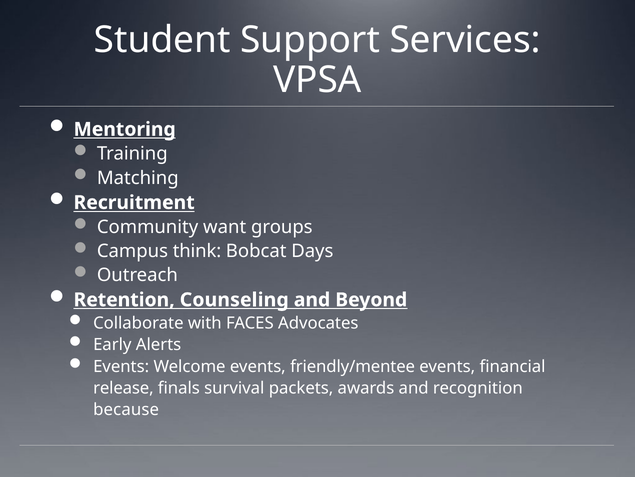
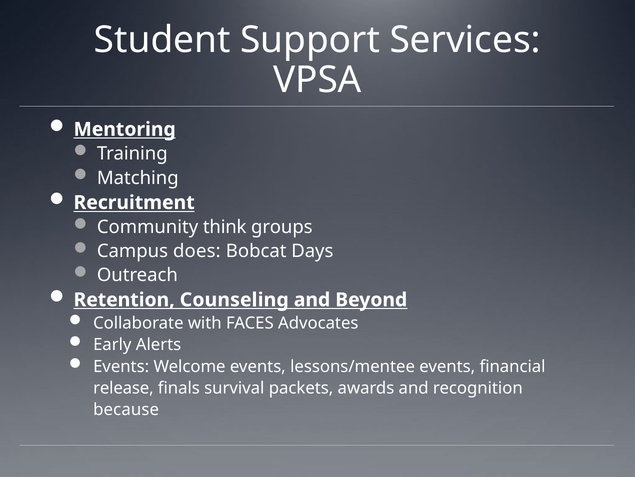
want: want -> think (225, 227)
think: think -> does (197, 251)
friendly/mentee: friendly/mentee -> lessons/mentee (353, 366)
